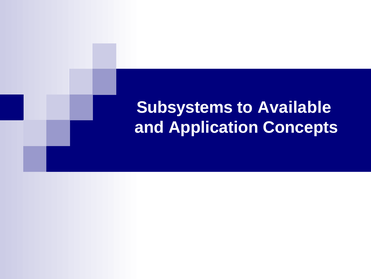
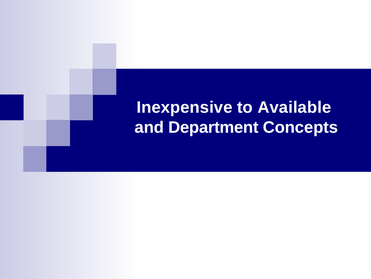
Subsystems: Subsystems -> Inexpensive (185, 107)
Application: Application -> Department (214, 127)
